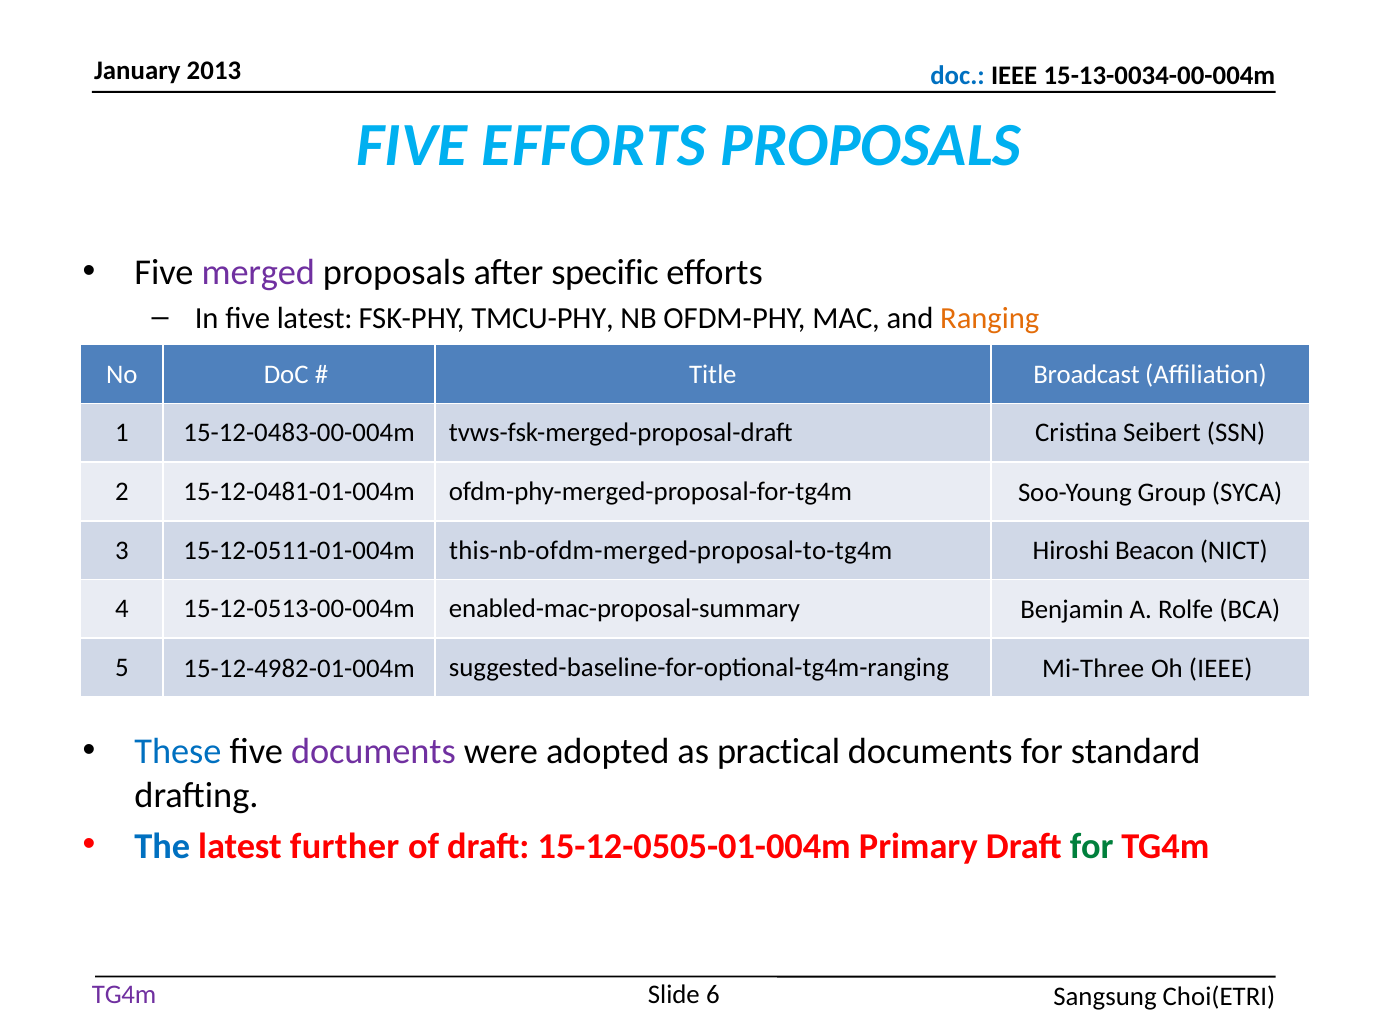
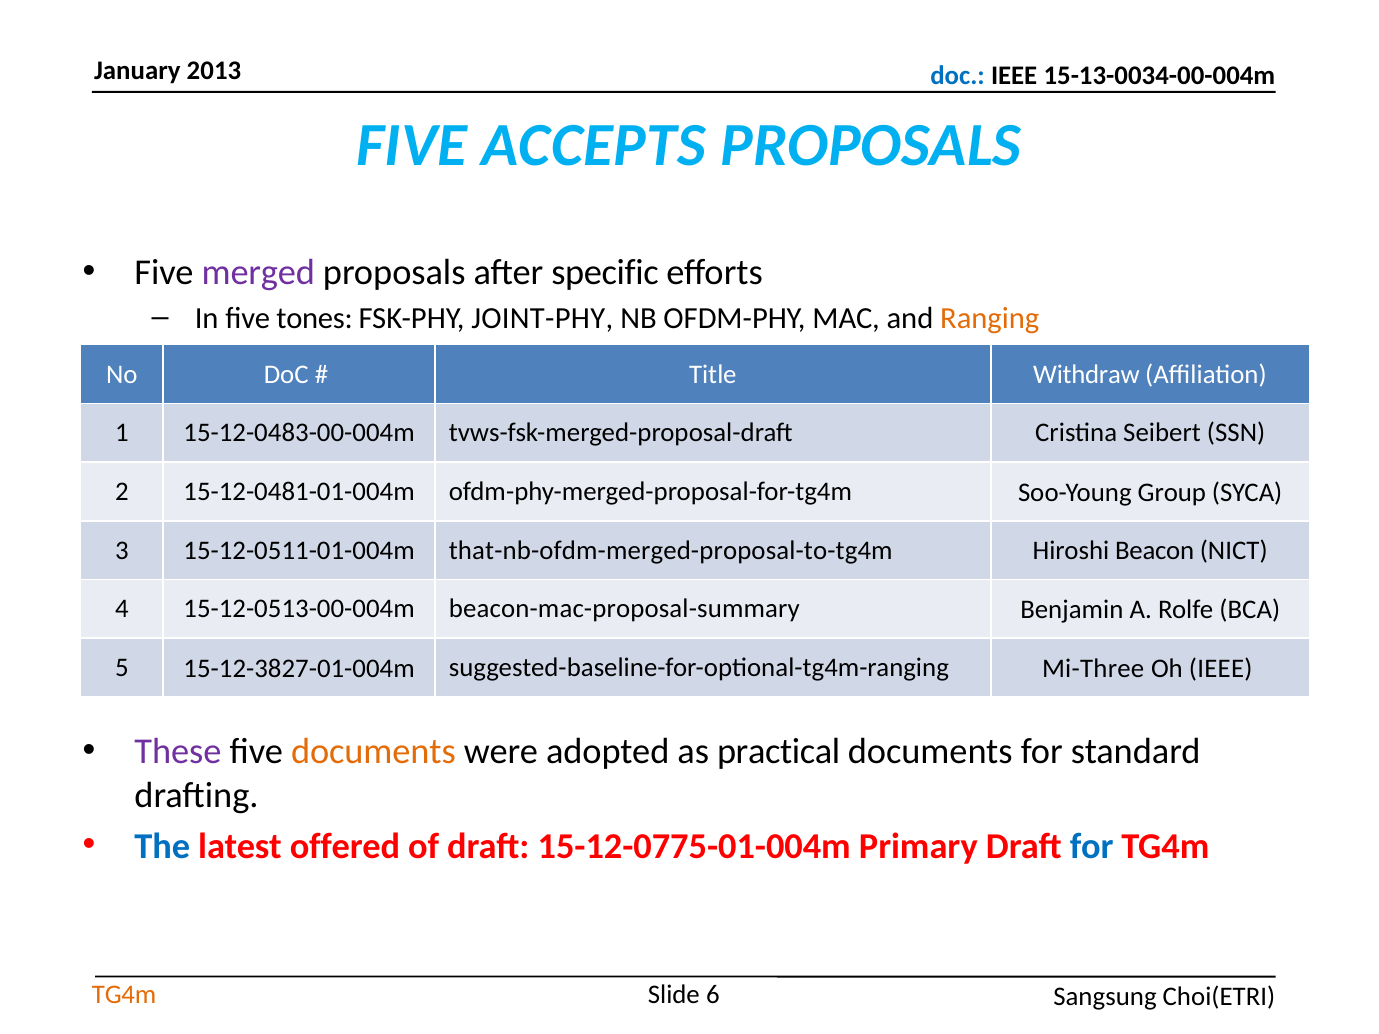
FIVE EFFORTS: EFFORTS -> ACCEPTS (594, 145)
five latest: latest -> tones (315, 318)
TMCU-PHY: TMCU-PHY -> JOINT-PHY (542, 318)
Broadcast: Broadcast -> Withdraw (1087, 374)
this-nb-ofdm-merged-proposal-to-tg4m: this-nb-ofdm-merged-proposal-to-tg4m -> that-nb-ofdm-merged-proposal-to-tg4m (671, 551)
enabled-mac-proposal-summary: enabled-mac-proposal-summary -> beacon-mac-proposal-summary (624, 609)
15-12-4982-01-004m: 15-12-4982-01-004m -> 15-12-3827-01-004m (299, 669)
These colour: blue -> purple (178, 752)
documents colour: purple -> orange (373, 752)
further: further -> offered (345, 846)
15-12-0505-01-004m: 15-12-0505-01-004m -> 15-12-0775-01-004m (694, 846)
for colour: green -> blue (1092, 846)
TG4m colour: purple -> orange (124, 995)
